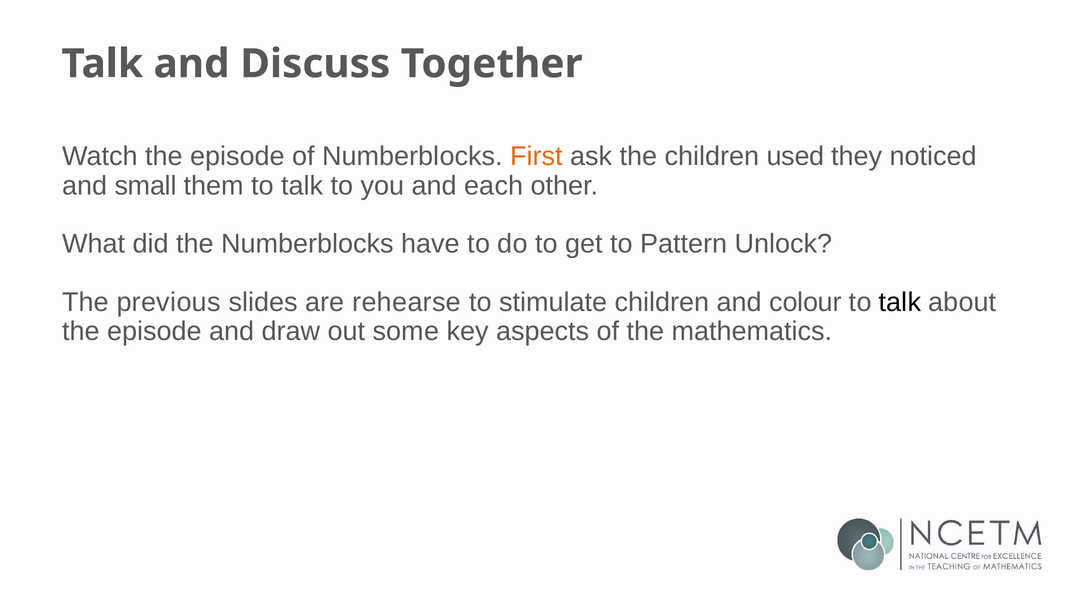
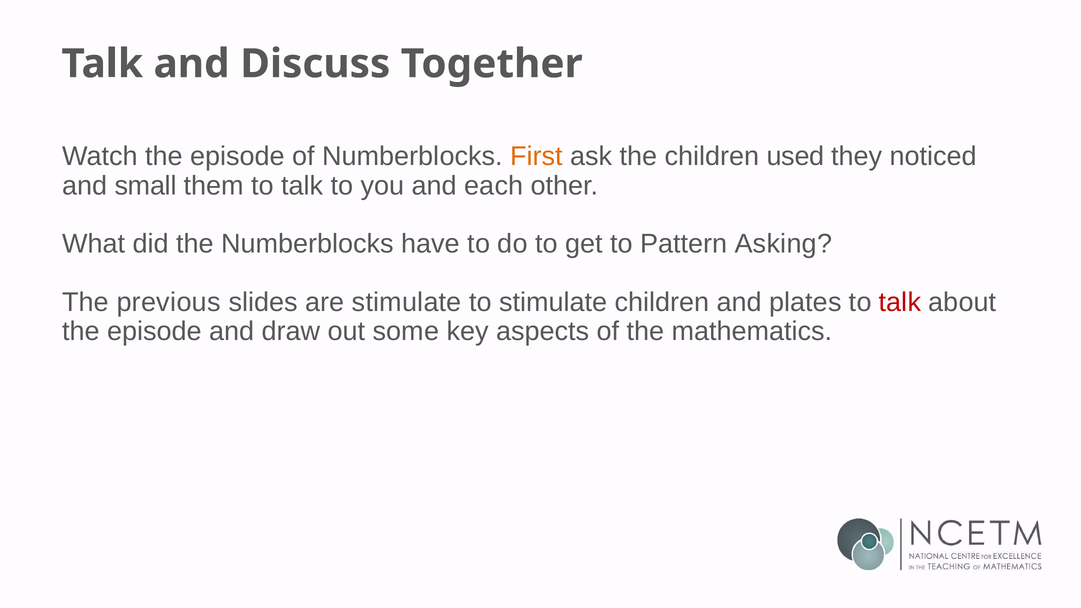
Unlock: Unlock -> Asking (783, 244)
are rehearse: rehearse -> stimulate (407, 302)
colour: colour -> plates (805, 302)
talk colour: black -> red (900, 302)
